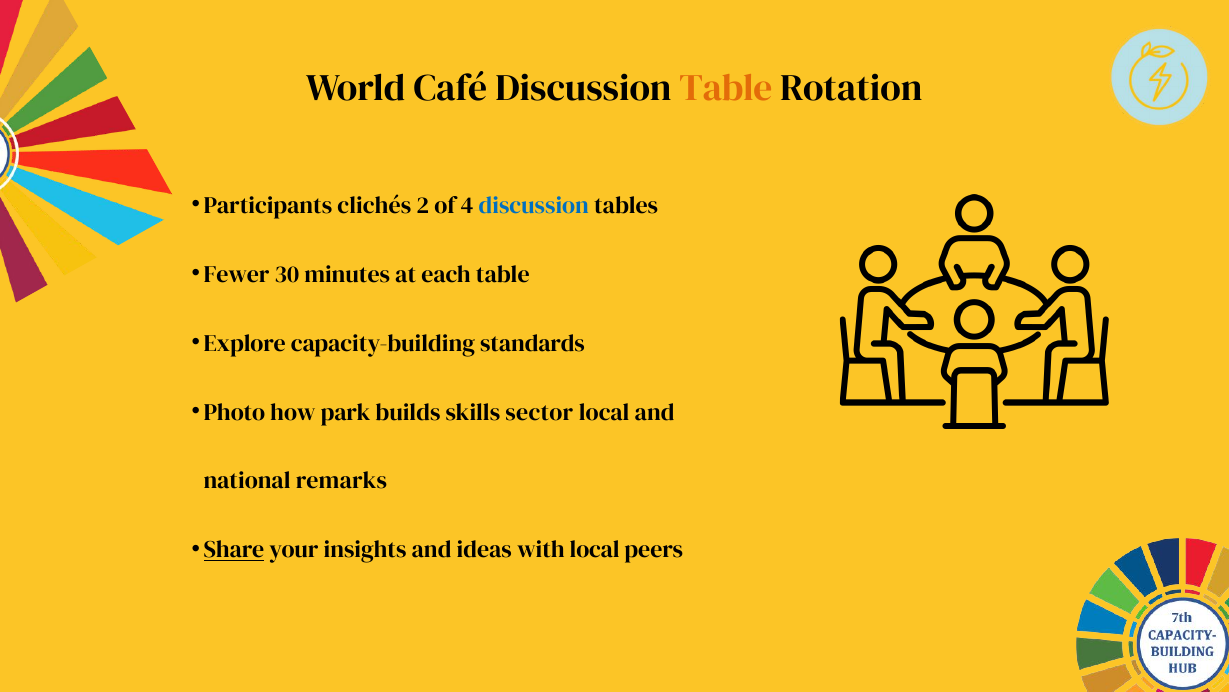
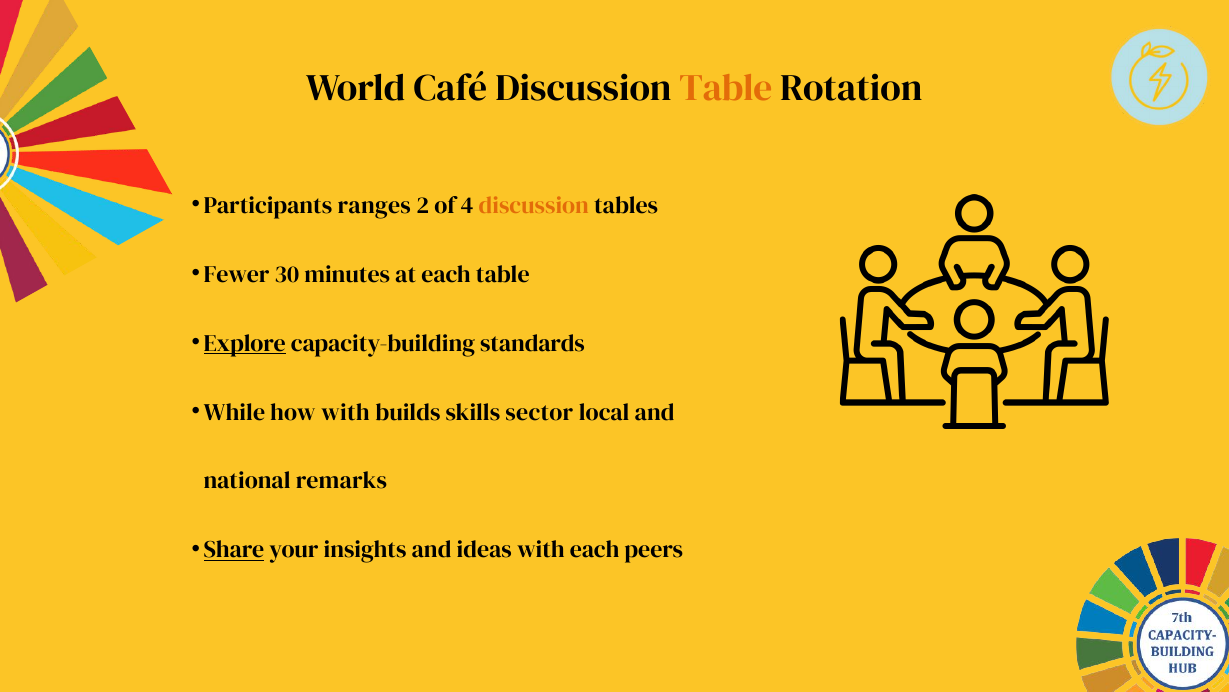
clichés: clichés -> ranges (374, 205)
discussion colour: blue -> orange (534, 205)
Explore underline: none -> present (245, 343)
Photo: Photo -> While (234, 412)
how park: park -> with (345, 412)
with local: local -> each (595, 549)
